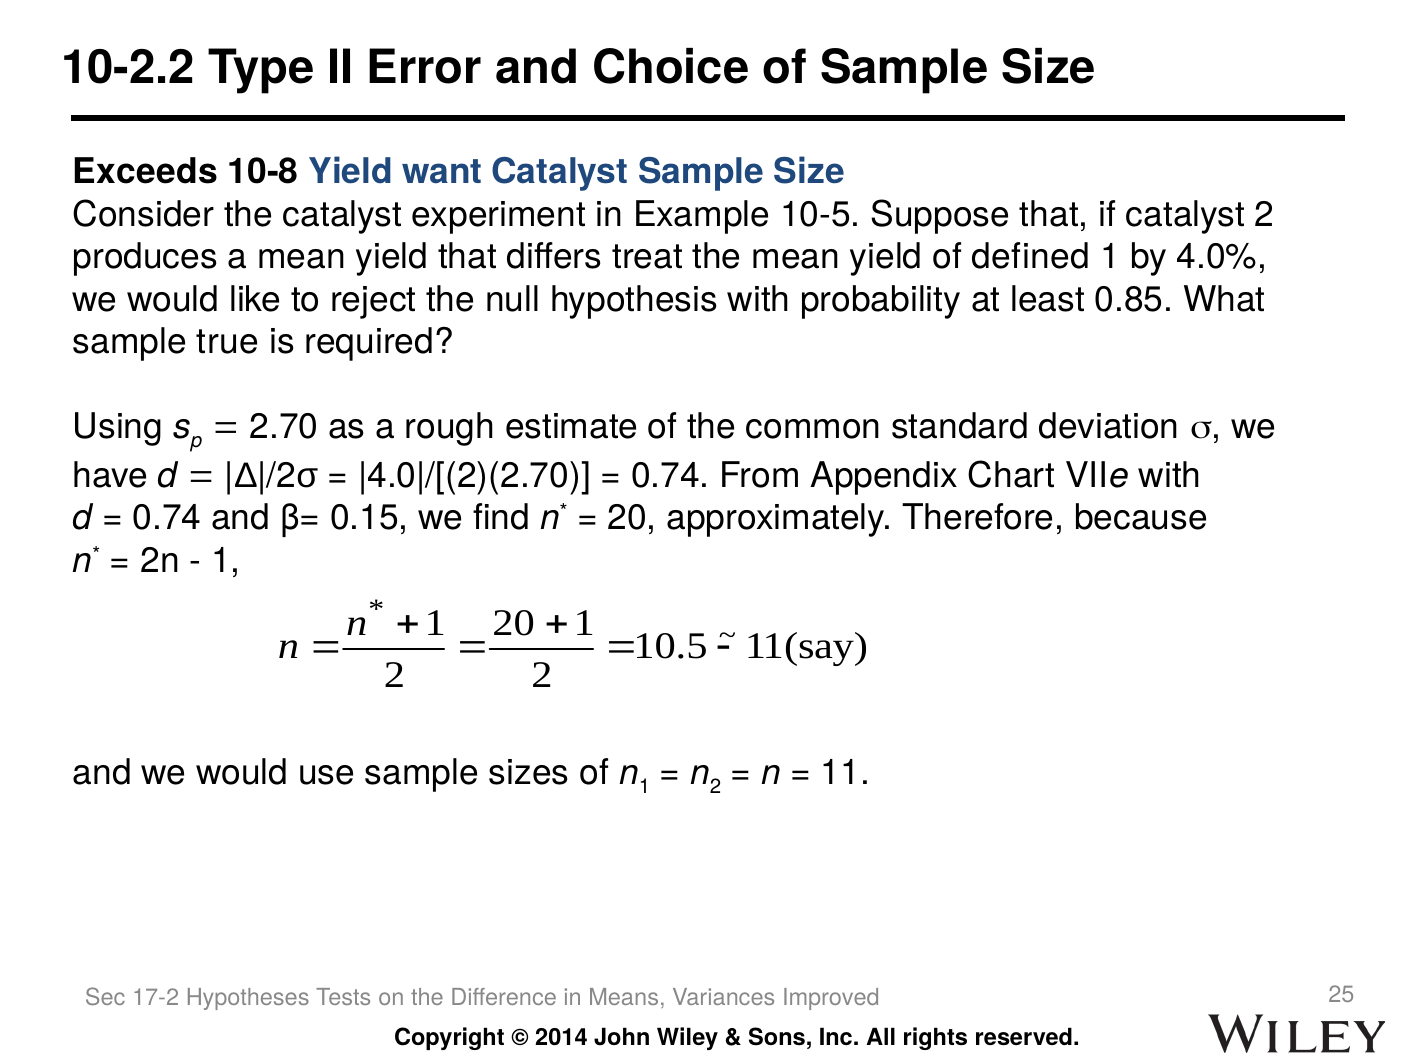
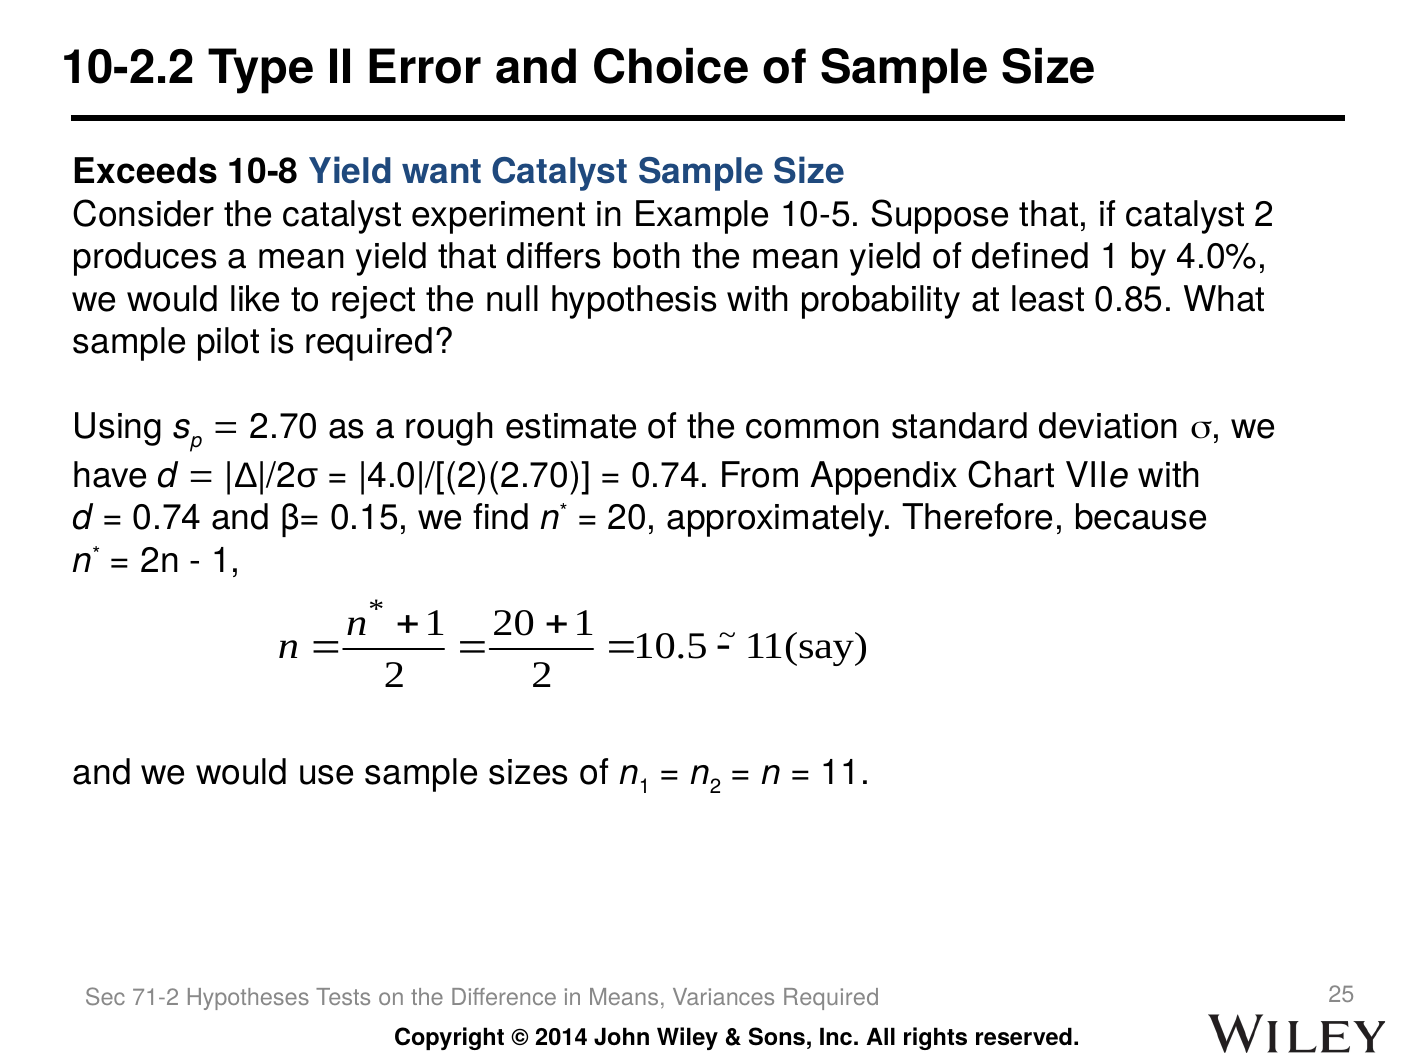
treat: treat -> both (647, 257)
true: true -> pilot (228, 342)
17-2: 17-2 -> 71-2 (156, 997)
Variances Improved: Improved -> Required (831, 997)
